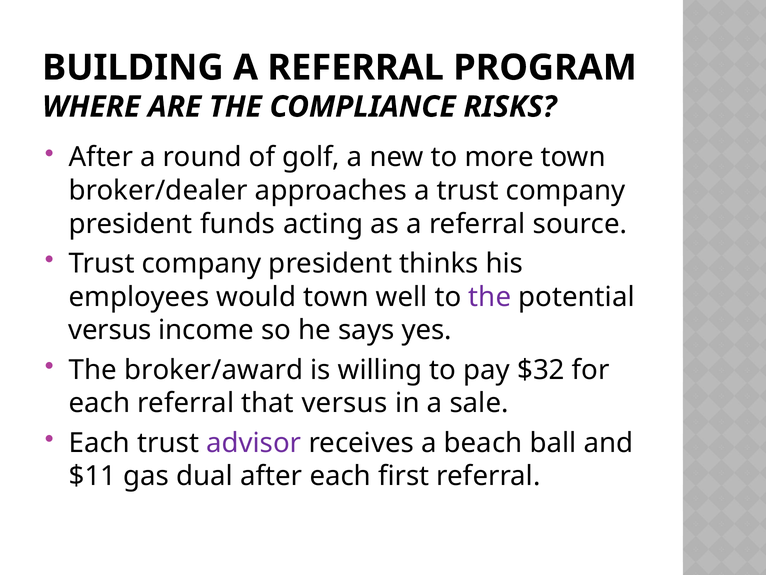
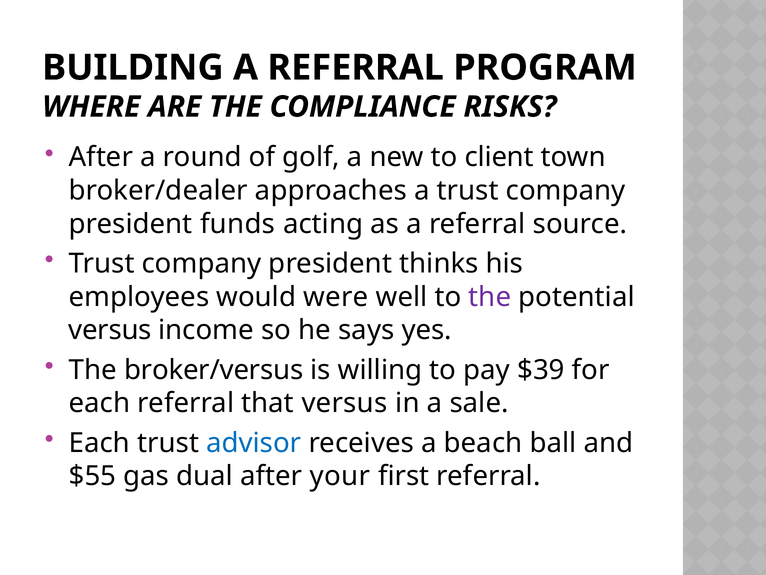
more: more -> client (499, 157)
would town: town -> were (336, 297)
broker/award: broker/award -> broker/versus (214, 370)
$32: $32 -> $39 (541, 370)
advisor colour: purple -> blue (254, 442)
$11: $11 -> $55 (93, 476)
after each: each -> your (340, 476)
